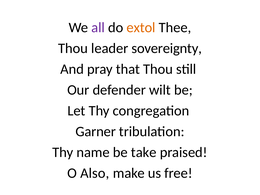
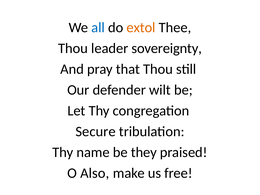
all colour: purple -> blue (98, 28)
Garner: Garner -> Secure (96, 132)
take: take -> they (144, 152)
